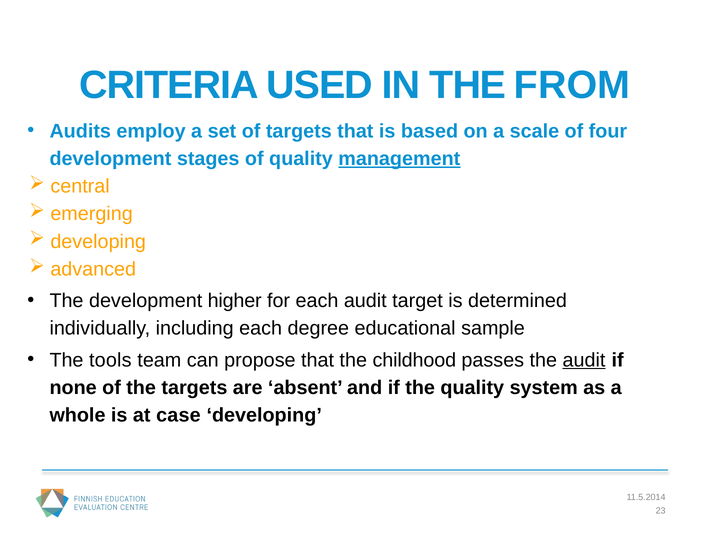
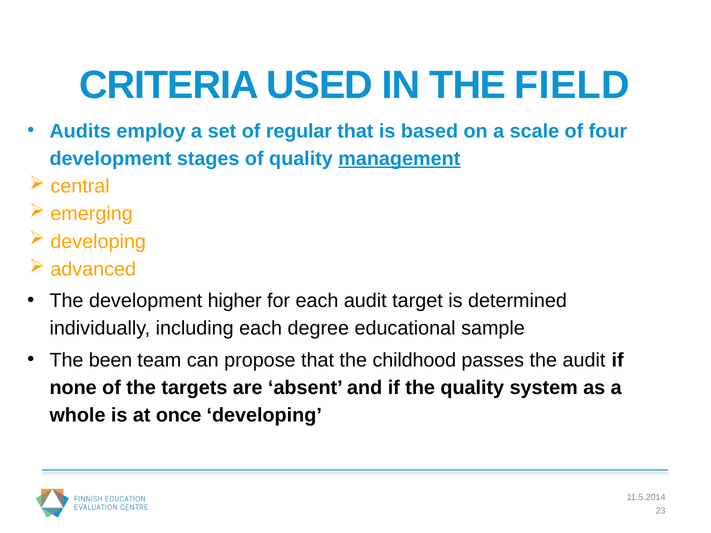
FROM: FROM -> FIELD (572, 85)
of targets: targets -> regular (299, 131)
tools: tools -> been (111, 360)
audit underline: present -> none (584, 360)
case: case -> once (179, 416)
